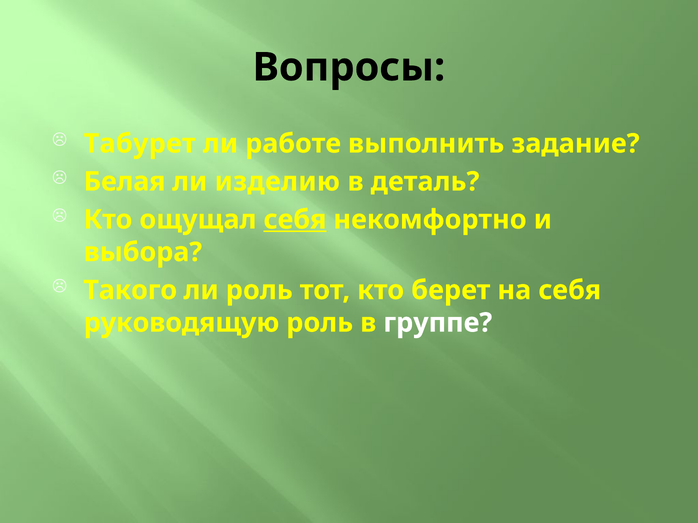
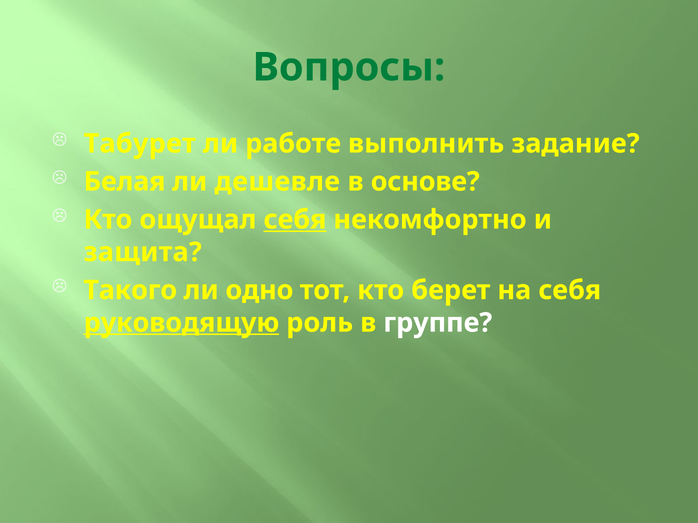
Вопросы colour: black -> green (349, 67)
изделию: изделию -> дешевле (277, 182)
деталь: деталь -> основе (425, 182)
выбора: выбора -> защита (143, 252)
ли роль: роль -> одно (259, 290)
руководящую underline: none -> present (182, 323)
